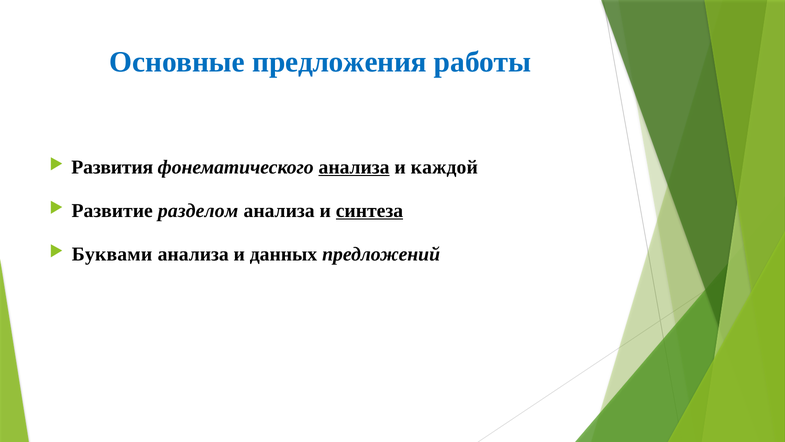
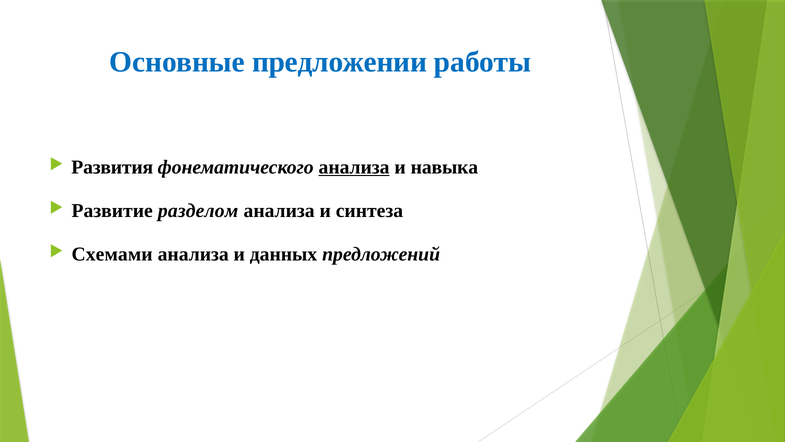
предложения: предложения -> предложении (340, 62)
каждой: каждой -> навыка (444, 167)
синтеза underline: present -> none (369, 210)
Буквами: Буквами -> Схемами (112, 254)
